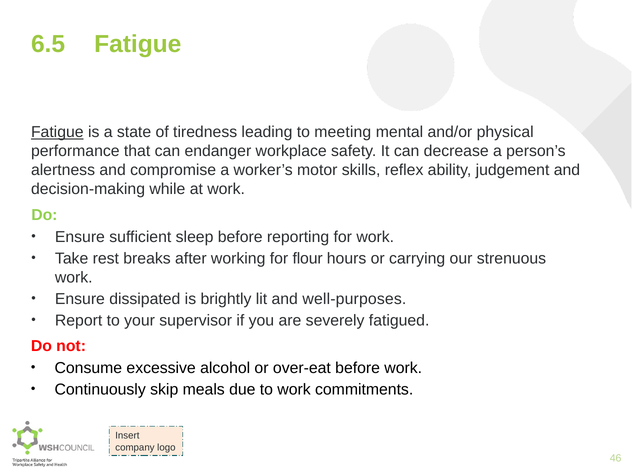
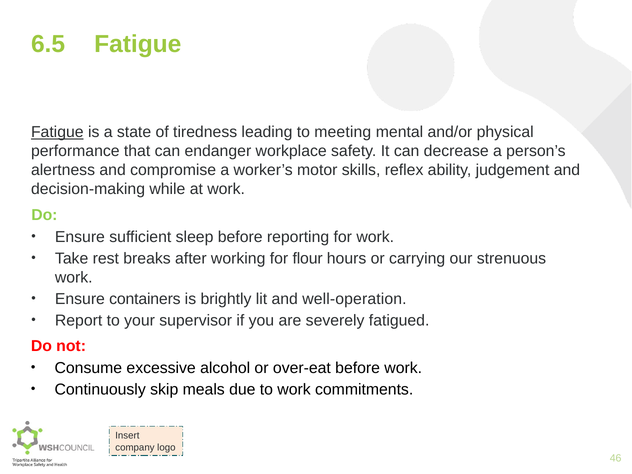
dissipated: dissipated -> containers (145, 299)
well-purposes: well-purposes -> well-operation (354, 299)
